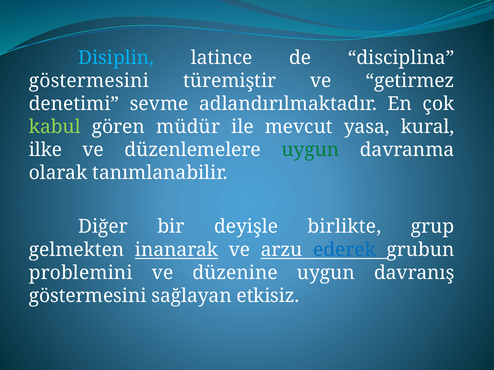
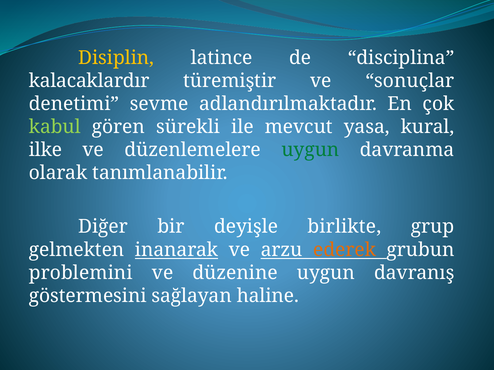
Disiplin colour: light blue -> yellow (116, 58)
göstermesini: göstermesini -> kalacaklardır (89, 81)
getirmez: getirmez -> sonuçlar (410, 81)
müdür: müdür -> sürekli (188, 127)
ederek colour: blue -> orange (345, 250)
etkisiz: etkisiz -> haline (268, 296)
